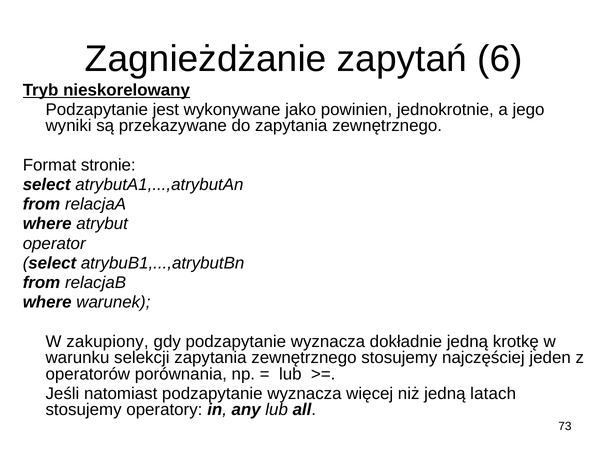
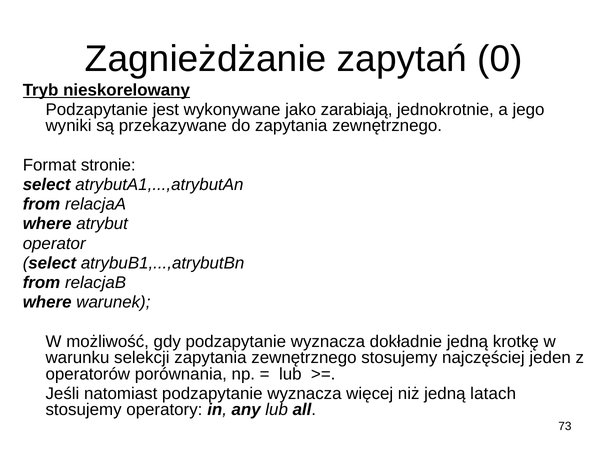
6: 6 -> 0 (500, 59)
powinien: powinien -> zarabiają (357, 110)
zakupiony: zakupiony -> możliwość (108, 341)
